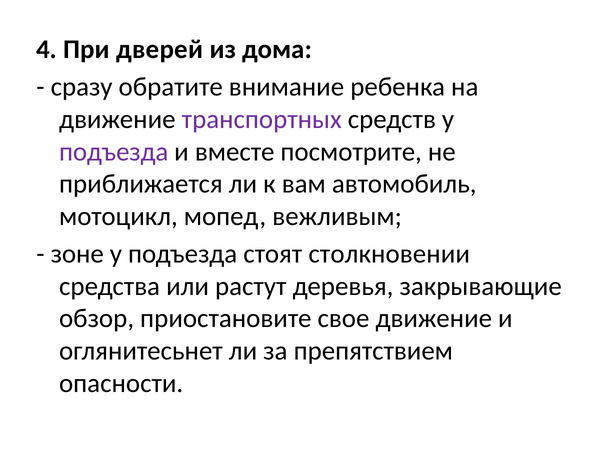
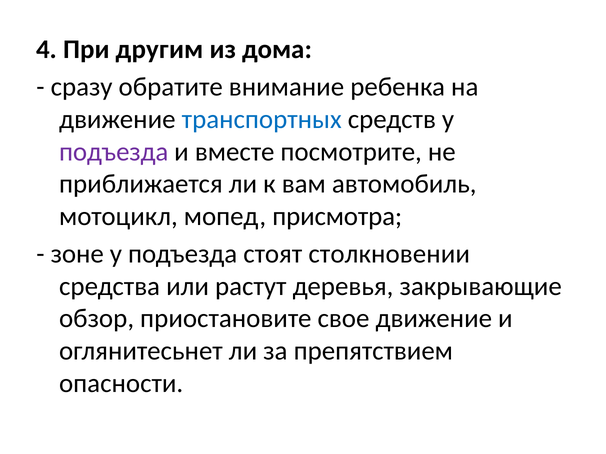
дверей: дверей -> другим (160, 49)
транспортных colour: purple -> blue (262, 120)
вежливым: вежливым -> присмотра (337, 217)
